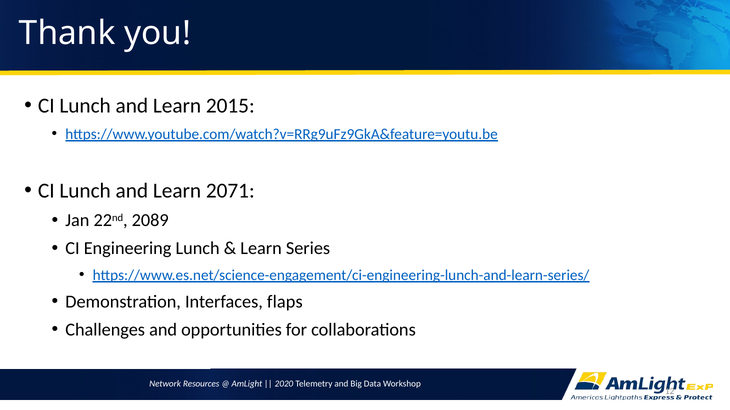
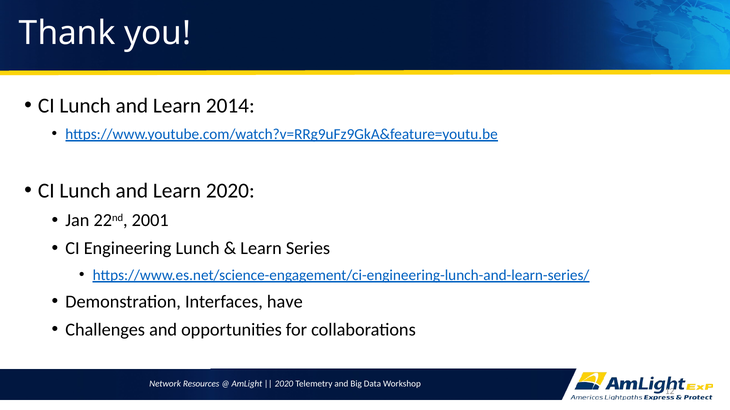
2015: 2015 -> 2014 (230, 106)
Learn 2071: 2071 -> 2020 (230, 191)
2089: 2089 -> 2001 (150, 221)
flaps: flaps -> have (285, 302)
